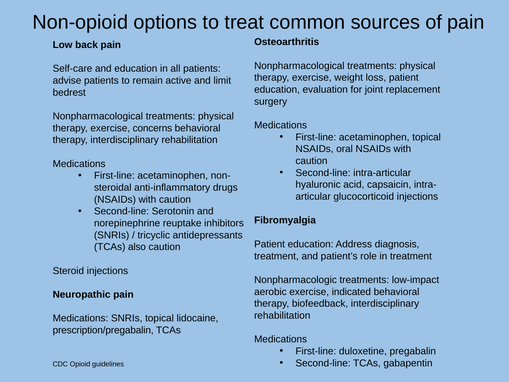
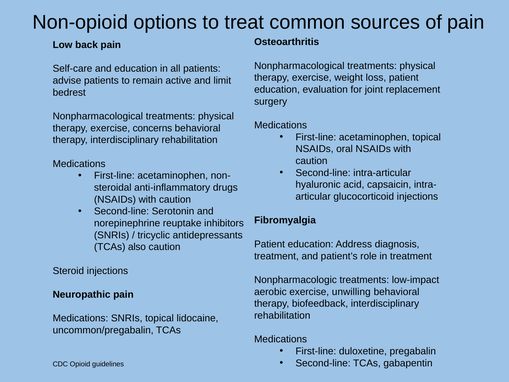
indicated: indicated -> unwilling (351, 292)
prescription/pregabalin: prescription/pregabalin -> uncommon/pregabalin (103, 330)
